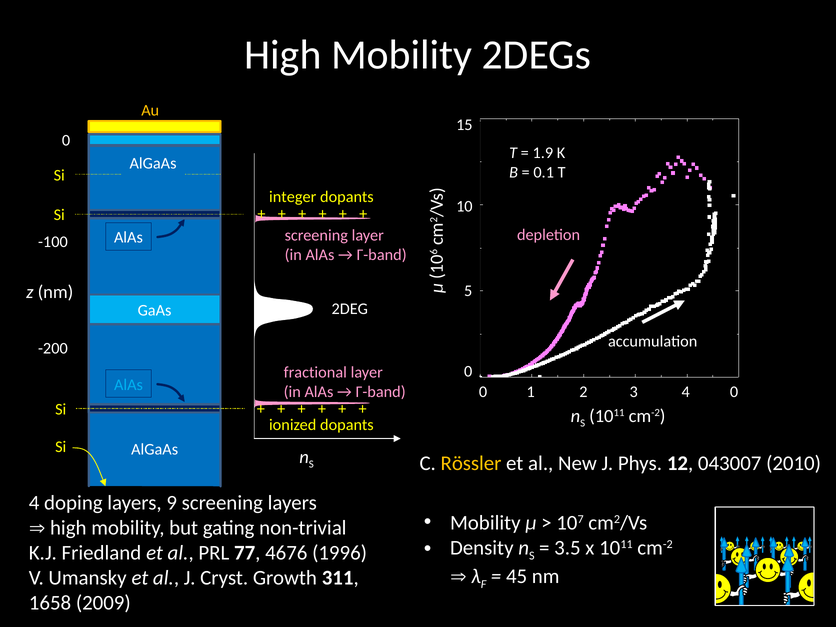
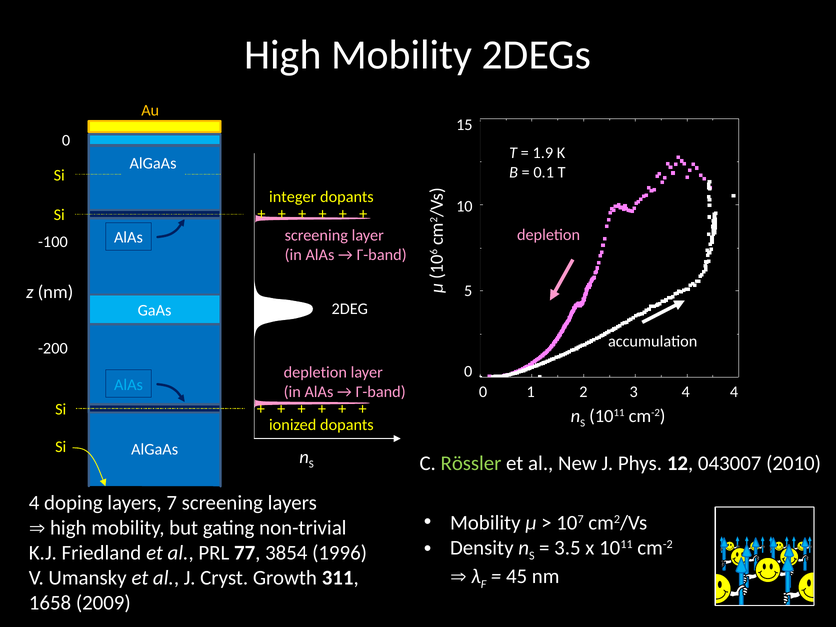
fractional: fractional -> depletion (315, 372)
4 0: 0 -> 4 (734, 392)
Rössler colour: yellow -> light green (471, 463)
9: 9 -> 7 (172, 503)
4676: 4676 -> 3854 (286, 553)
